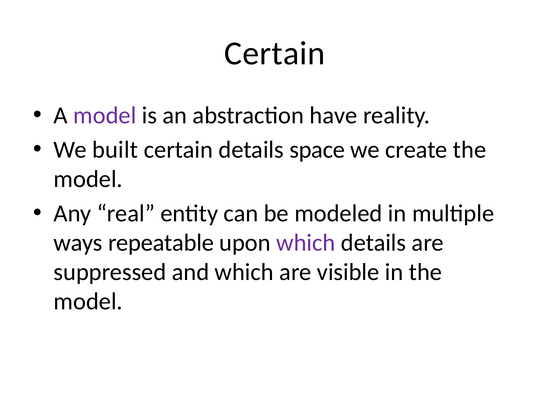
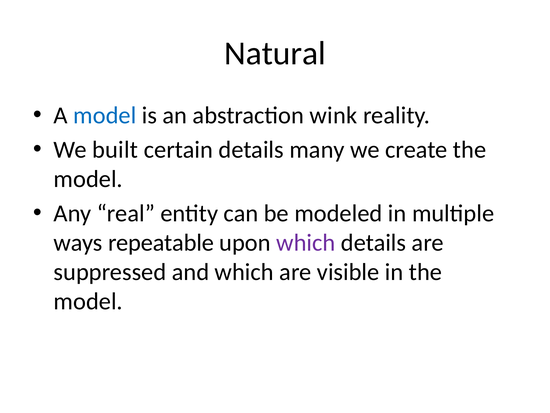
Certain: Certain -> Natural (275, 53)
model colour: purple -> blue (105, 115)
have: have -> wink (333, 115)
space: space -> many (317, 150)
